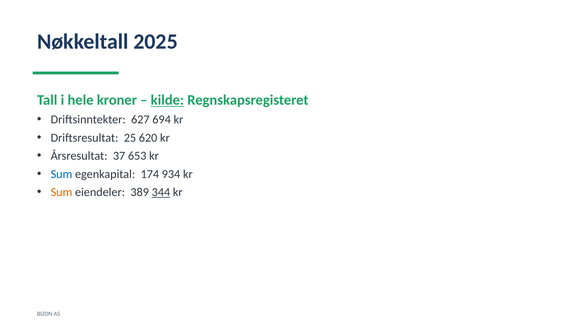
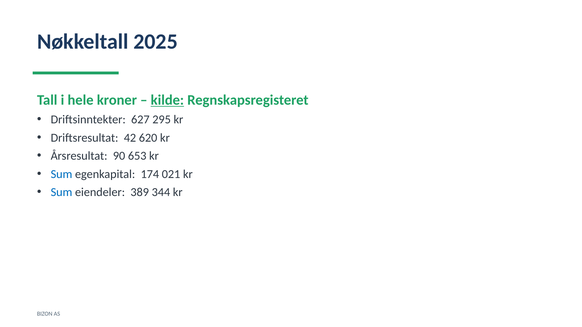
694: 694 -> 295 (162, 120)
25: 25 -> 42 (130, 138)
37: 37 -> 90 (119, 156)
934: 934 -> 021 (171, 174)
Sum colour: orange -> blue (61, 192)
344 underline: present -> none (161, 192)
